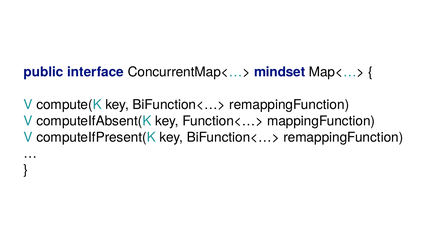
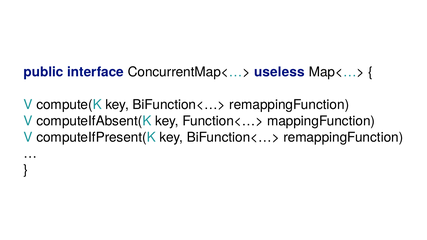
mindset: mindset -> useless (279, 72)
